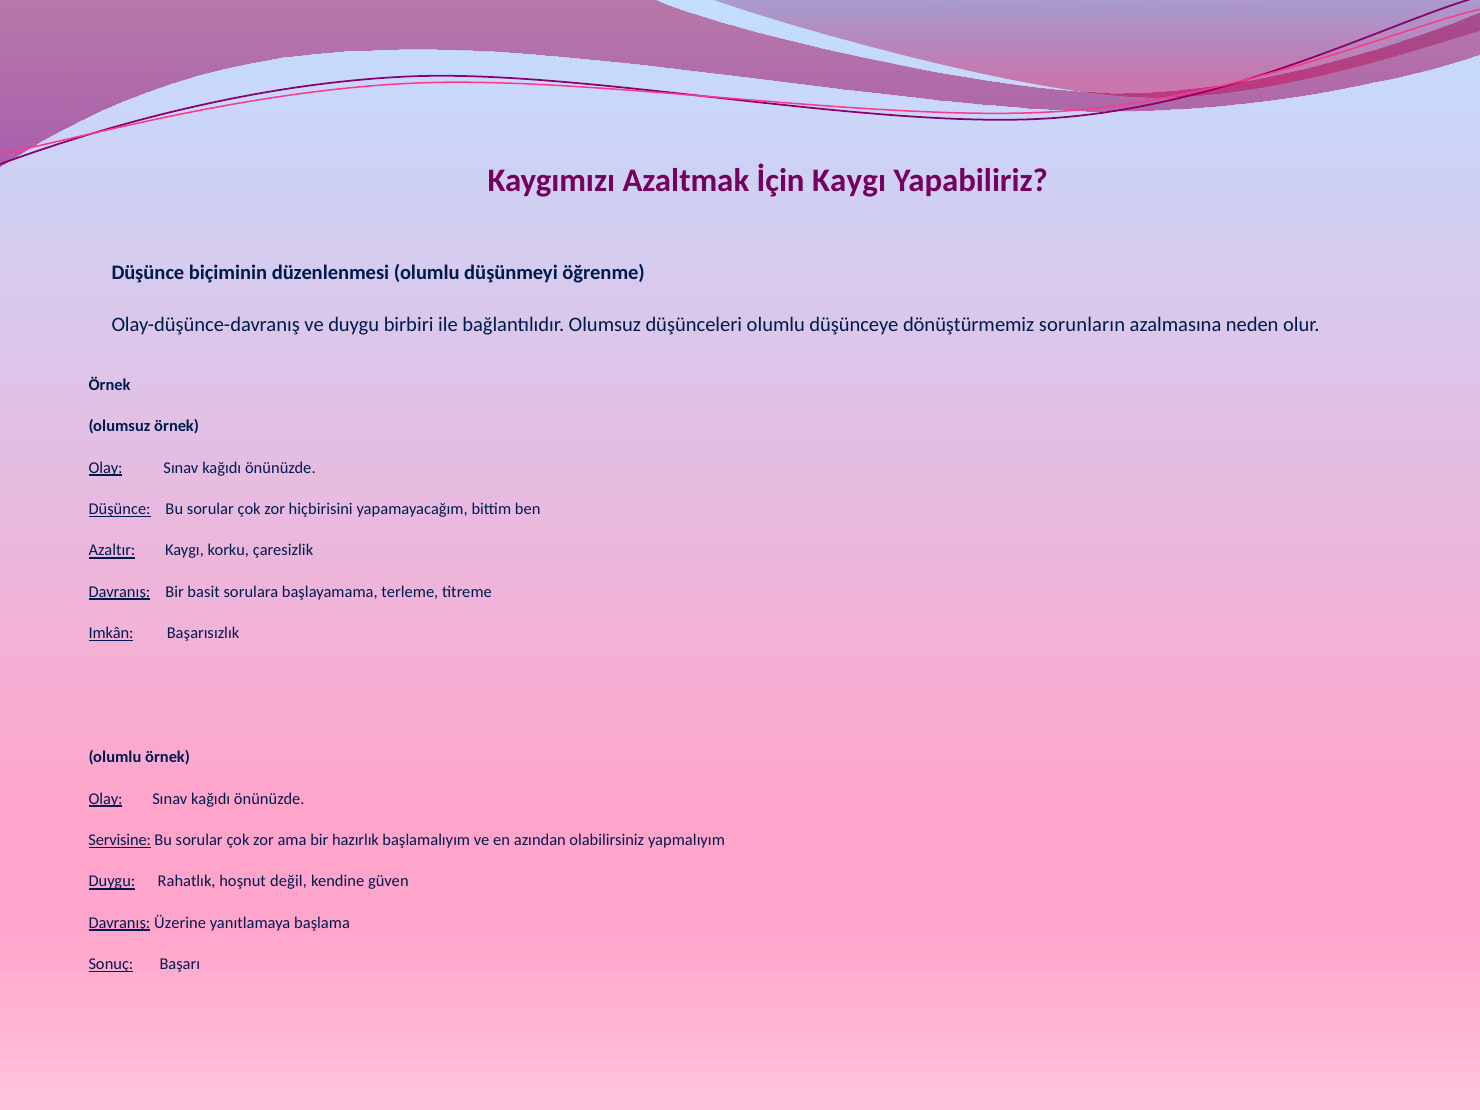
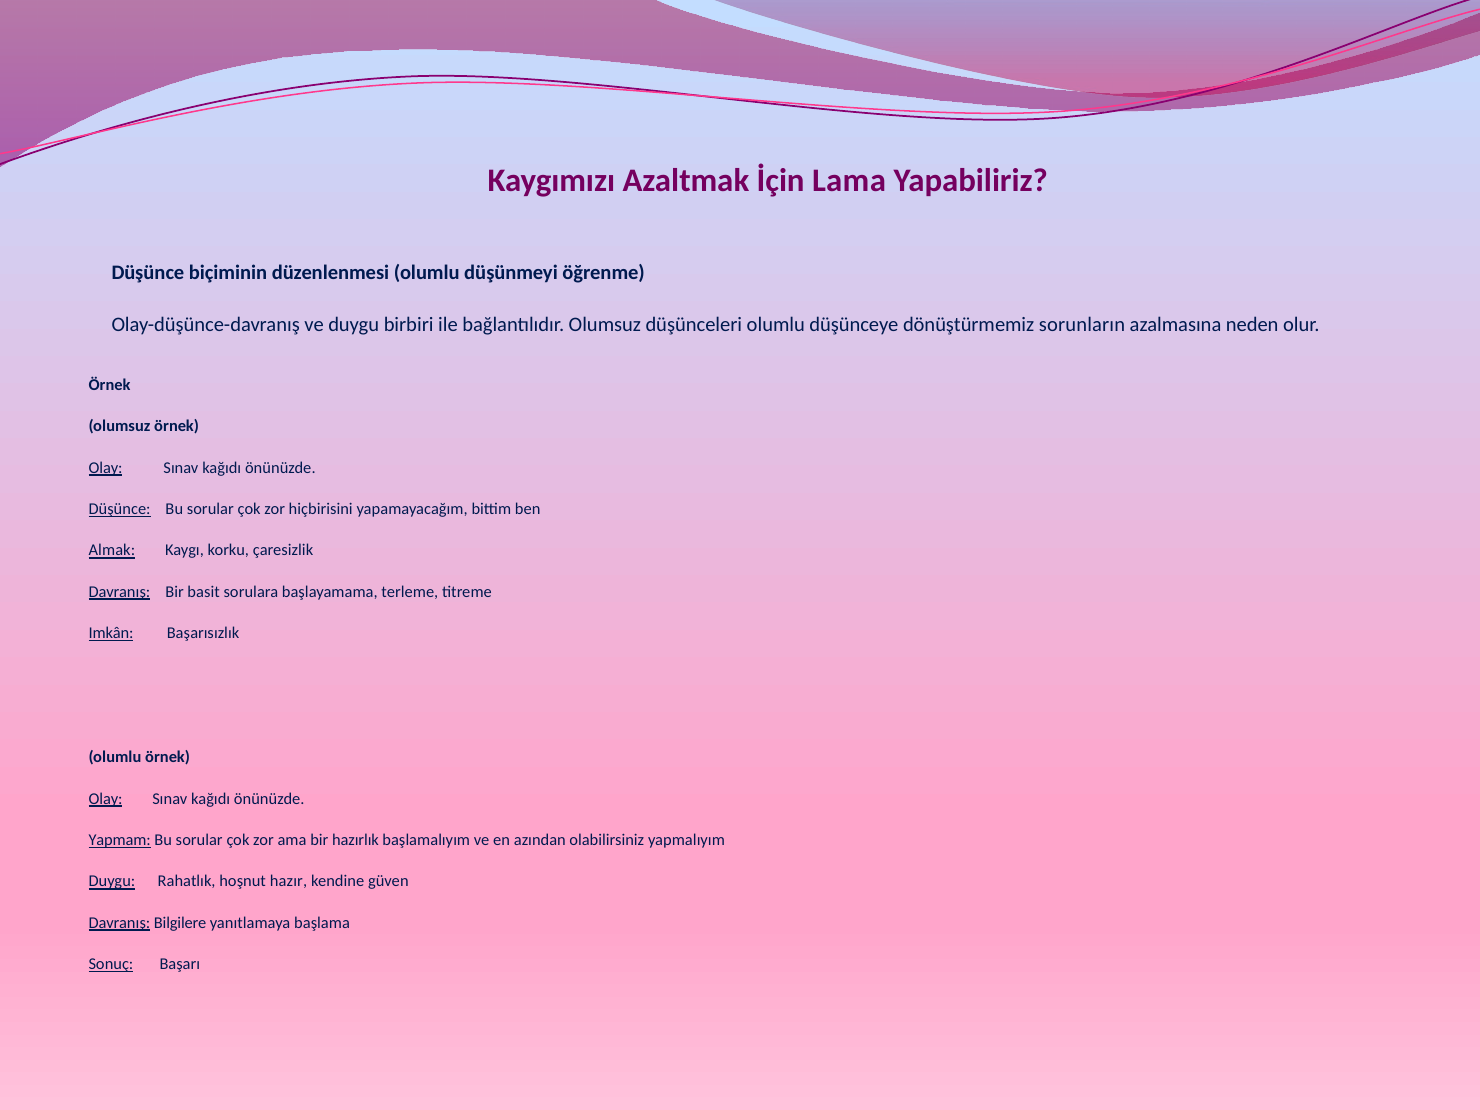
İçin Kaygı: Kaygı -> Lama (849, 181)
Azaltır: Azaltır -> Almak (112, 550)
Servisine: Servisine -> Yapmam (120, 840)
değil: değil -> hazır (288, 881)
Üzerine: Üzerine -> Bilgilere (180, 923)
